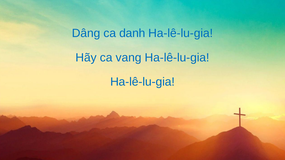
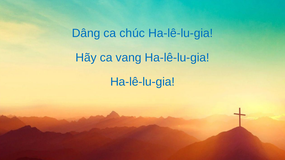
danh: danh -> chúc (132, 33)
